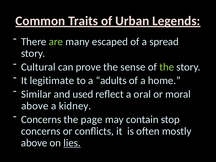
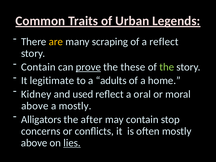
are colour: light green -> yellow (56, 42)
escaped: escaped -> scraping (110, 42)
a spread: spread -> reflect (164, 42)
Cultural: Cultural -> Contain (38, 67)
prove underline: none -> present (88, 67)
sense: sense -> these (133, 67)
Similar: Similar -> Kidney (36, 94)
a kidney: kidney -> mostly (75, 106)
Concerns: Concerns -> Alligators (41, 119)
page: page -> after (92, 119)
